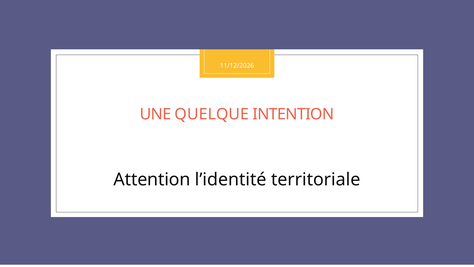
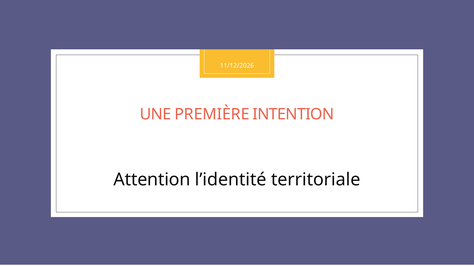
QUELQUE: QUELQUE -> PREMIÈRE (212, 114)
